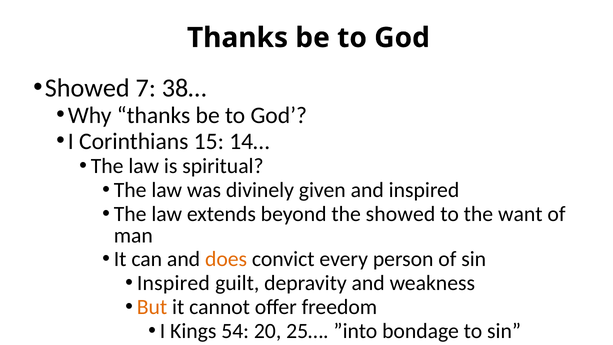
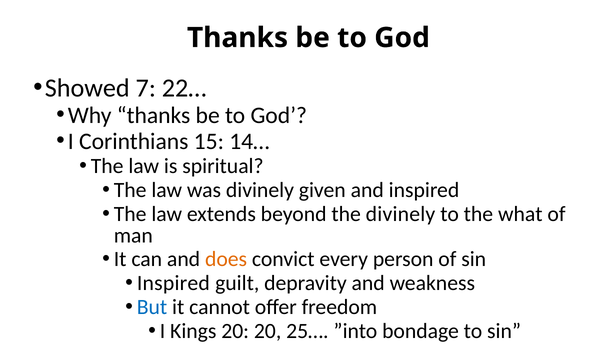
38…: 38… -> 22… (184, 88)
the showed: showed -> divinely (400, 214)
want: want -> what (520, 214)
But colour: orange -> blue (152, 307)
Kings 54: 54 -> 20 (235, 331)
